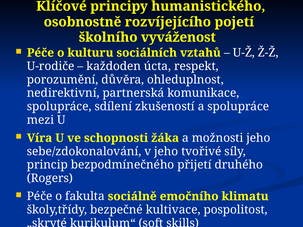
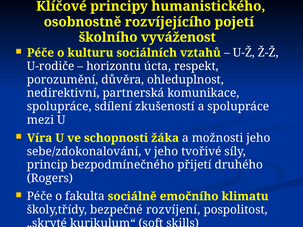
každoden: každoden -> horizontu (114, 66)
kultivace: kultivace -> rozvíjení (173, 210)
